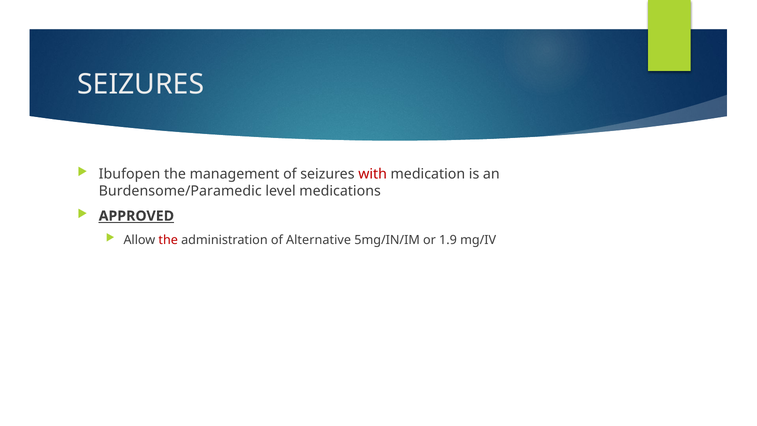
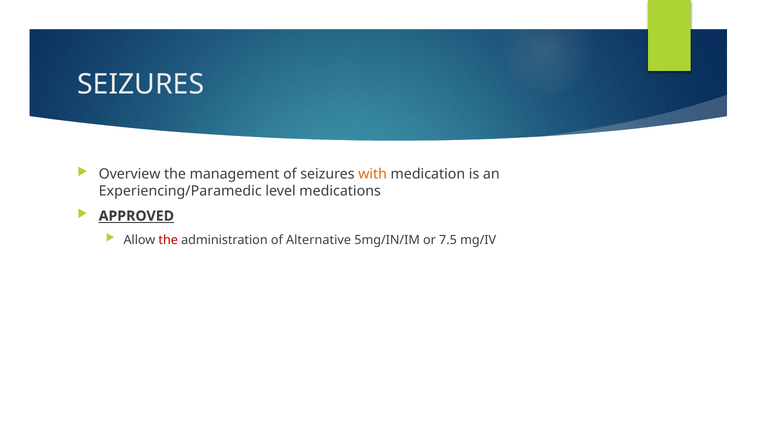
Ibufopen: Ibufopen -> Overview (130, 174)
with colour: red -> orange (373, 174)
Burdensome/Paramedic: Burdensome/Paramedic -> Experiencing/Paramedic (180, 191)
1.9: 1.9 -> 7.5 (448, 240)
